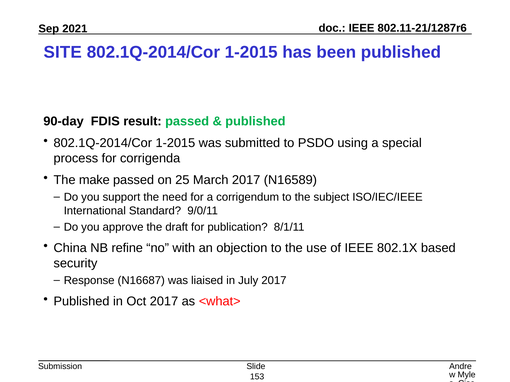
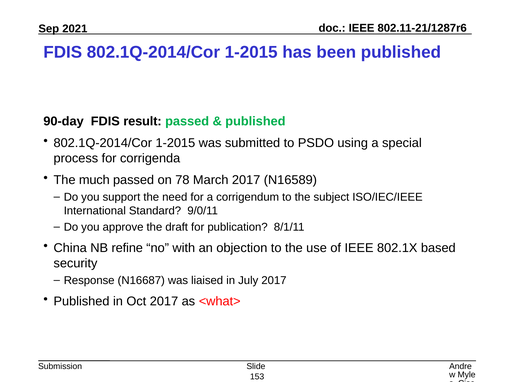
SITE: SITE -> FDIS (63, 52)
make: make -> much (94, 180)
25: 25 -> 78 (182, 180)
